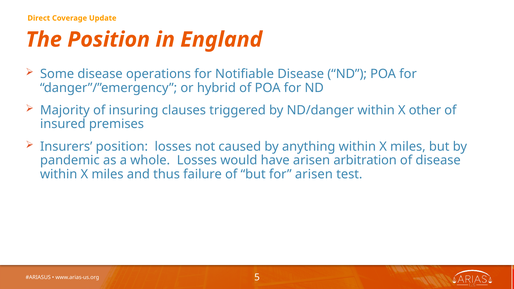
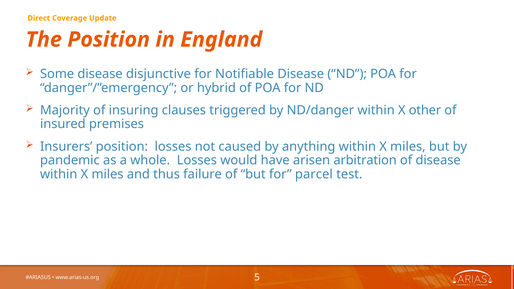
operations: operations -> disjunctive (158, 74)
for arisen: arisen -> parcel (314, 174)
